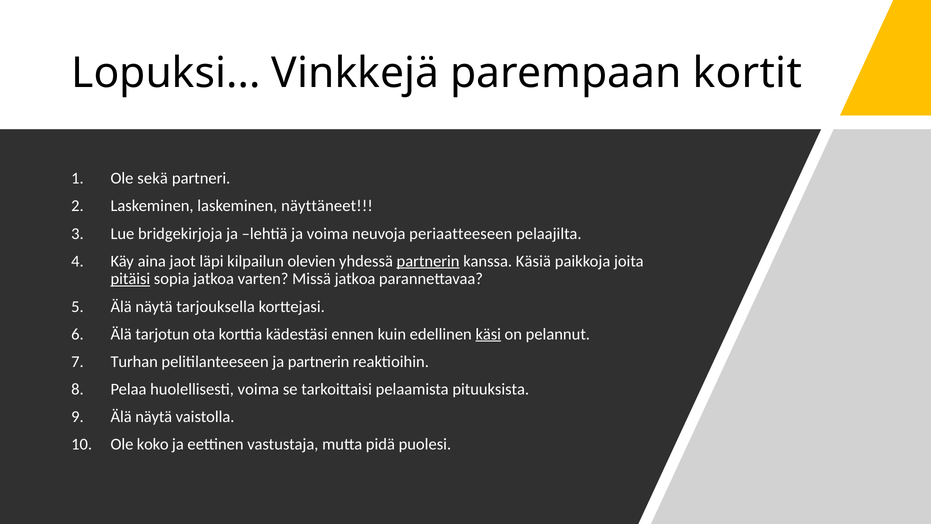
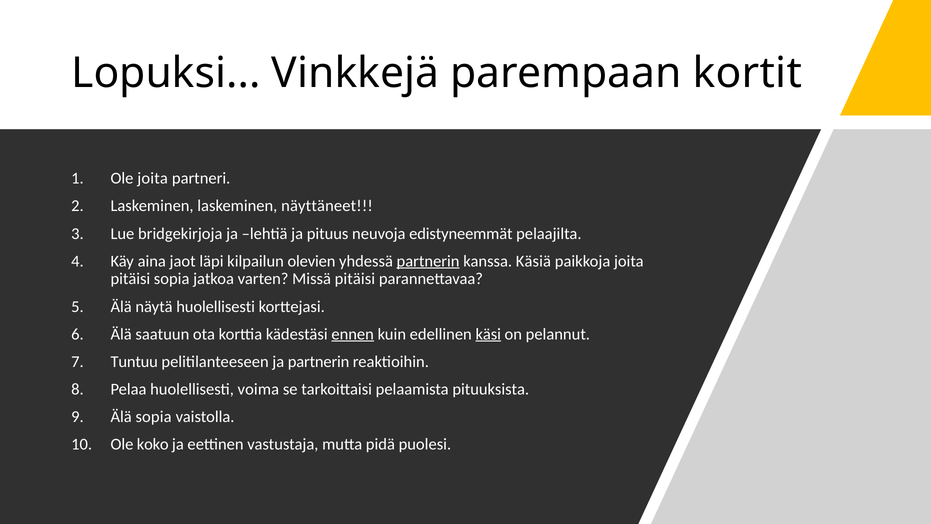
Ole sekä: sekä -> joita (153, 178)
ja voima: voima -> pituus (328, 233)
periaatteeseen: periaatteeseen -> edistyneemmät (461, 233)
pitäisi underline: present -> none (130, 279)
Missä jatkoa: jatkoa -> pitäisi (355, 279)
näytä tarjouksella: tarjouksella -> huolellisesti (216, 306)
tarjotun: tarjotun -> saatuun (162, 334)
ennen underline: none -> present (353, 334)
Turhan: Turhan -> Tuntuu (134, 361)
näytä: näytä -> sopia (154, 417)
